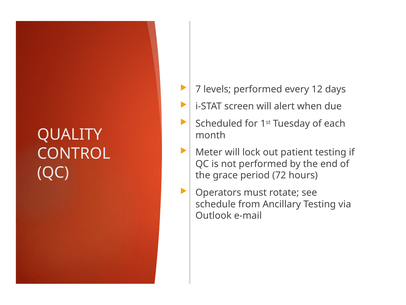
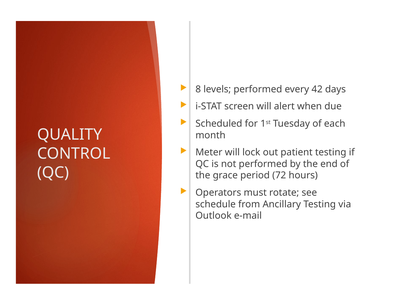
7: 7 -> 8 (198, 89)
12: 12 -> 42 (317, 89)
